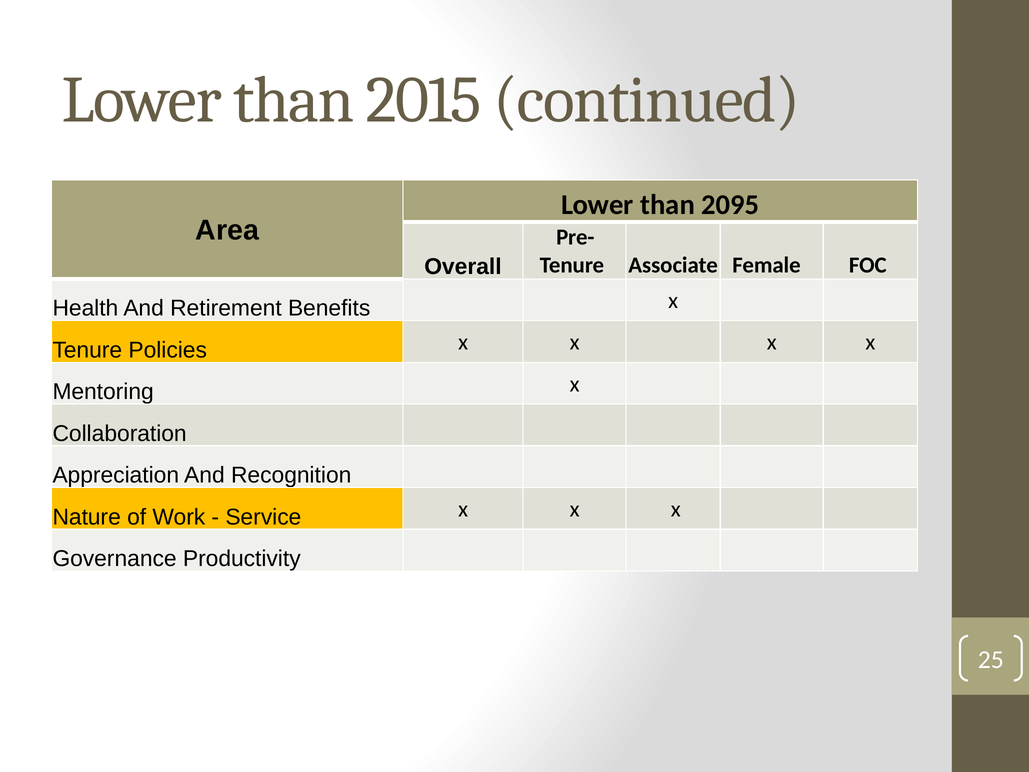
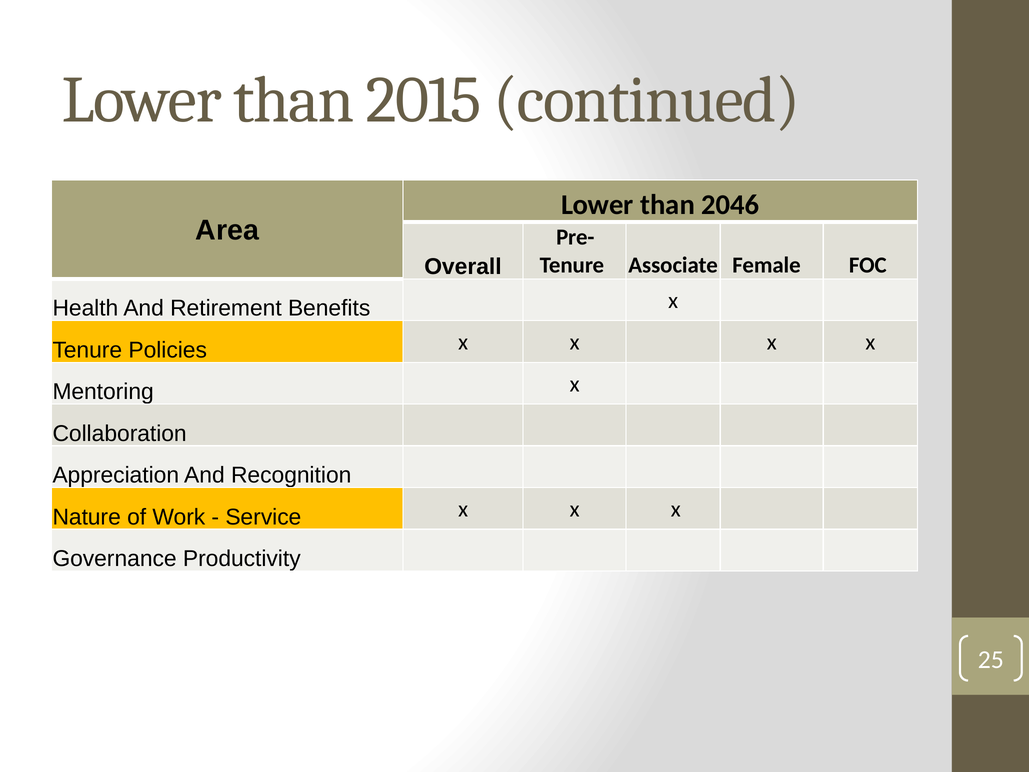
2095: 2095 -> 2046 (730, 205)
